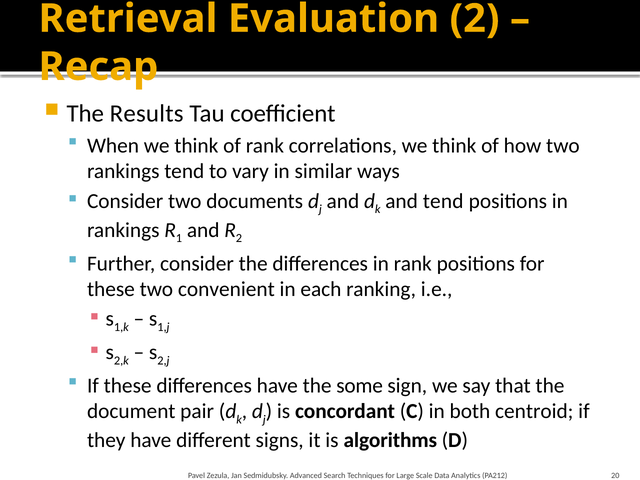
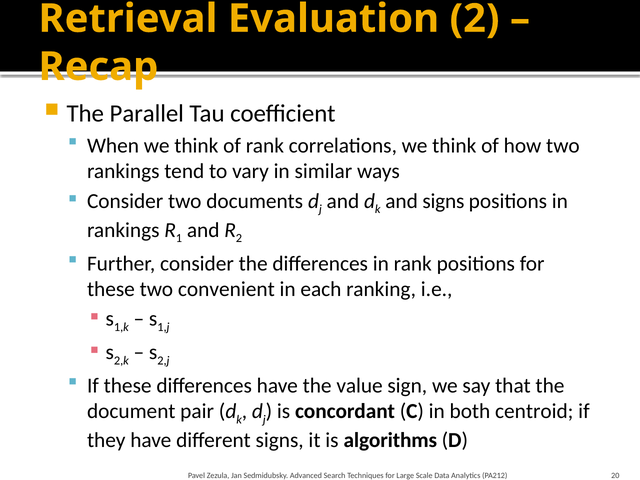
Results: Results -> Parallel (147, 114)
and tend: tend -> signs (443, 201)
some: some -> value (360, 386)
